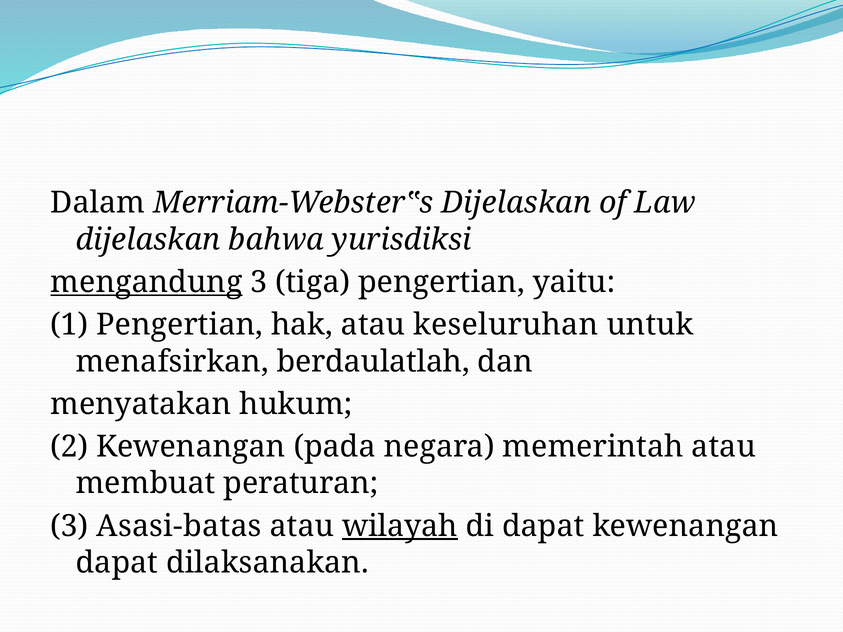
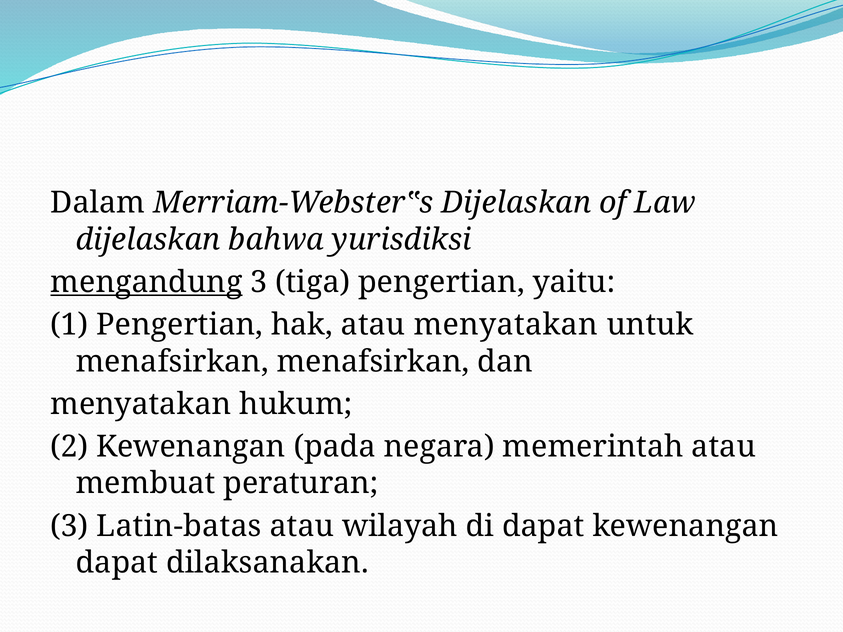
atau keseluruhan: keseluruhan -> menyatakan (506, 325)
menafsirkan berdaulatlah: berdaulatlah -> menafsirkan (373, 362)
Asasi-batas: Asasi-batas -> Latin-batas (179, 526)
wilayah underline: present -> none (400, 526)
